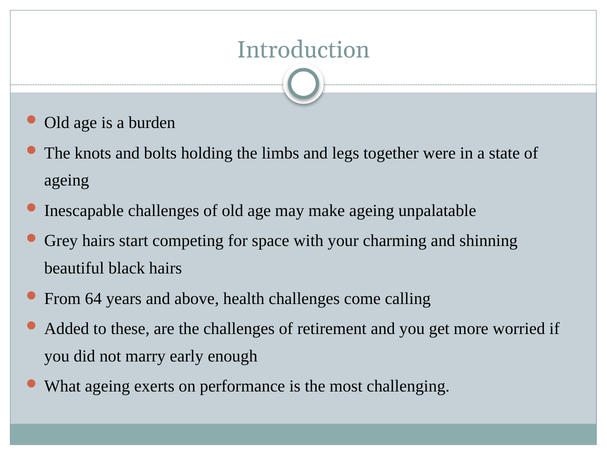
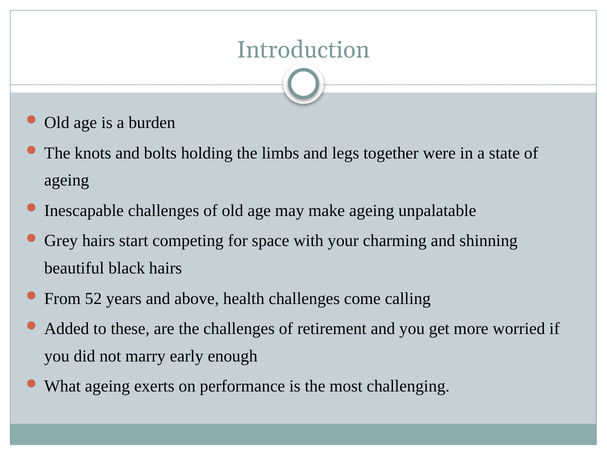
64: 64 -> 52 (93, 299)
